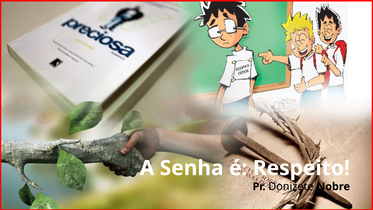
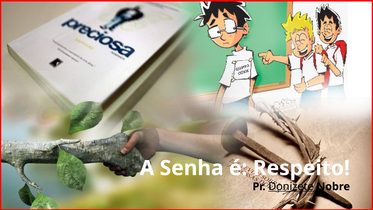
Donizete underline: none -> present (291, 186)
